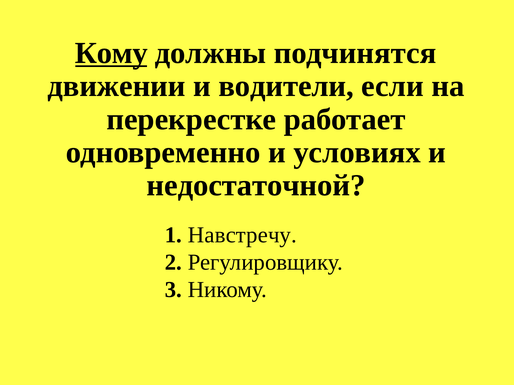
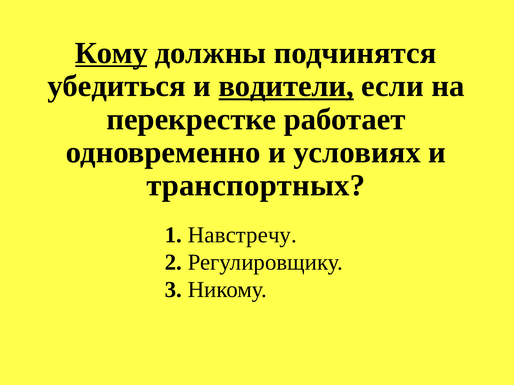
движении: движении -> убедиться (117, 86)
водители underline: none -> present (286, 86)
недостаточной: недостаточной -> транспортных (256, 186)
